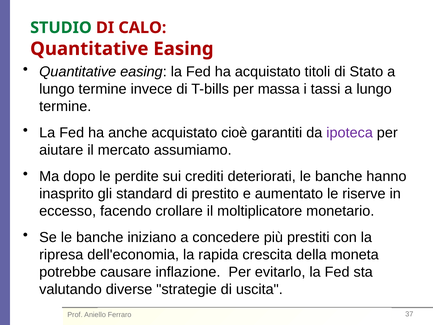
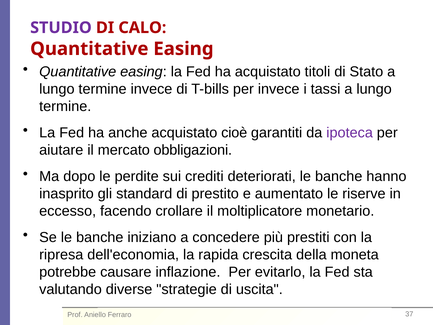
STUDIO colour: green -> purple (61, 28)
per massa: massa -> invece (279, 89)
assumiamo: assumiamo -> obbligazioni (193, 150)
